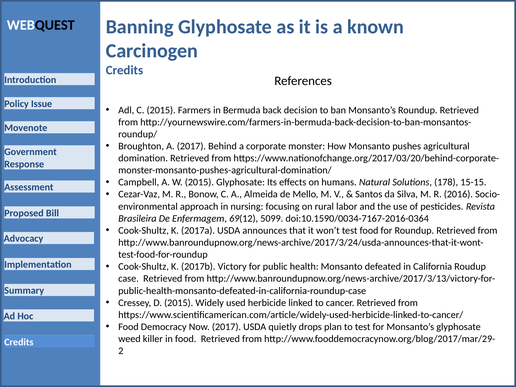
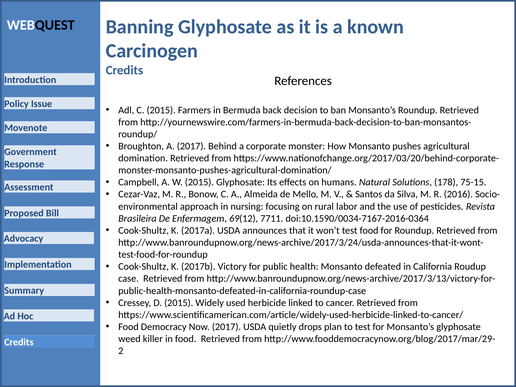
15-15: 15-15 -> 75-15 (473, 182)
5099: 5099 -> 7711 (272, 218)
